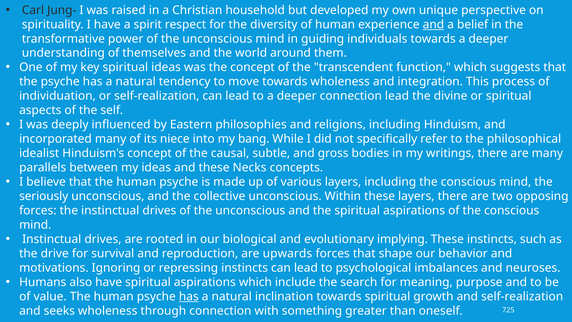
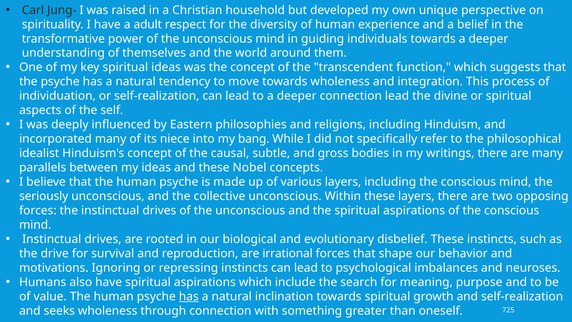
spirit: spirit -> adult (148, 24)
and underline: present -> none (433, 24)
Necks: Necks -> Nobel (250, 167)
implying: implying -> disbelief (402, 239)
upwards: upwards -> irrational (288, 253)
